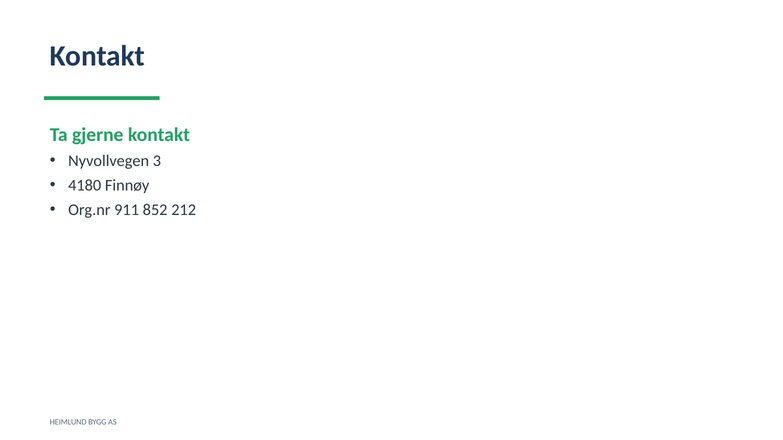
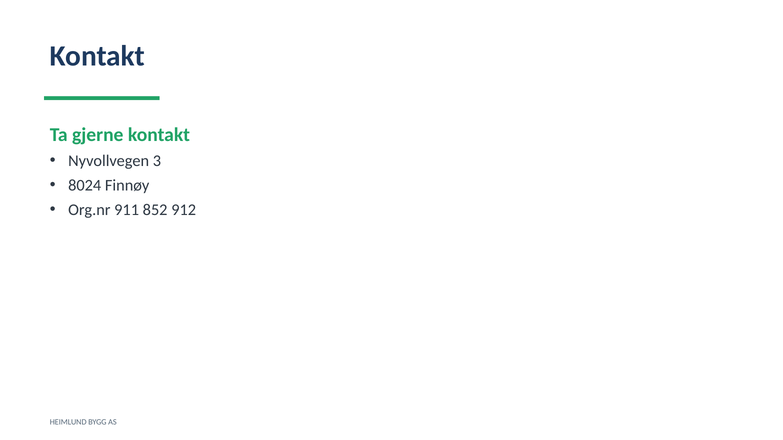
4180: 4180 -> 8024 (85, 185)
212: 212 -> 912 (184, 210)
